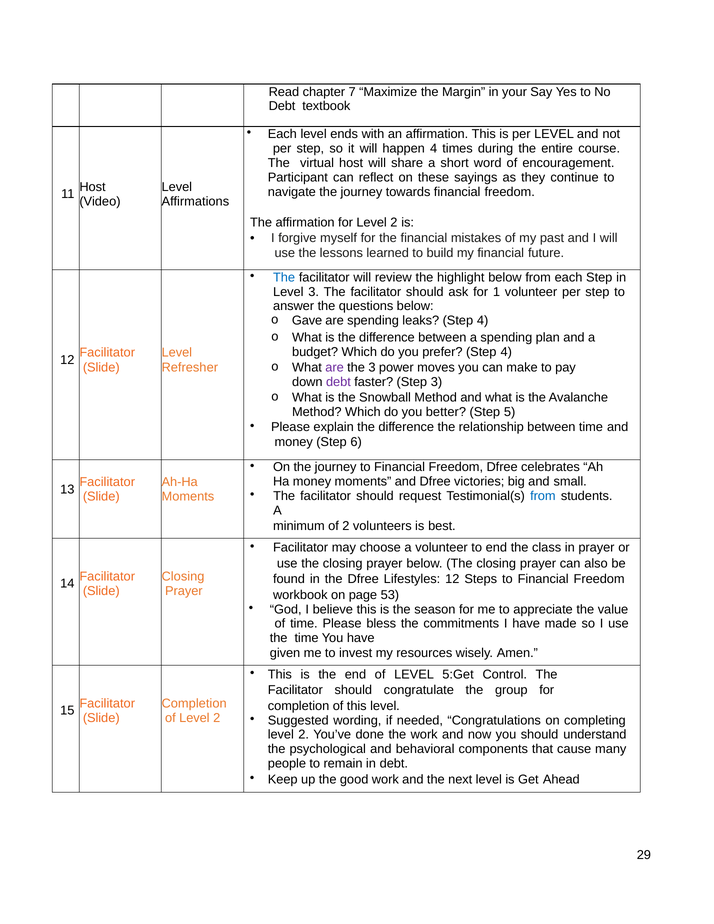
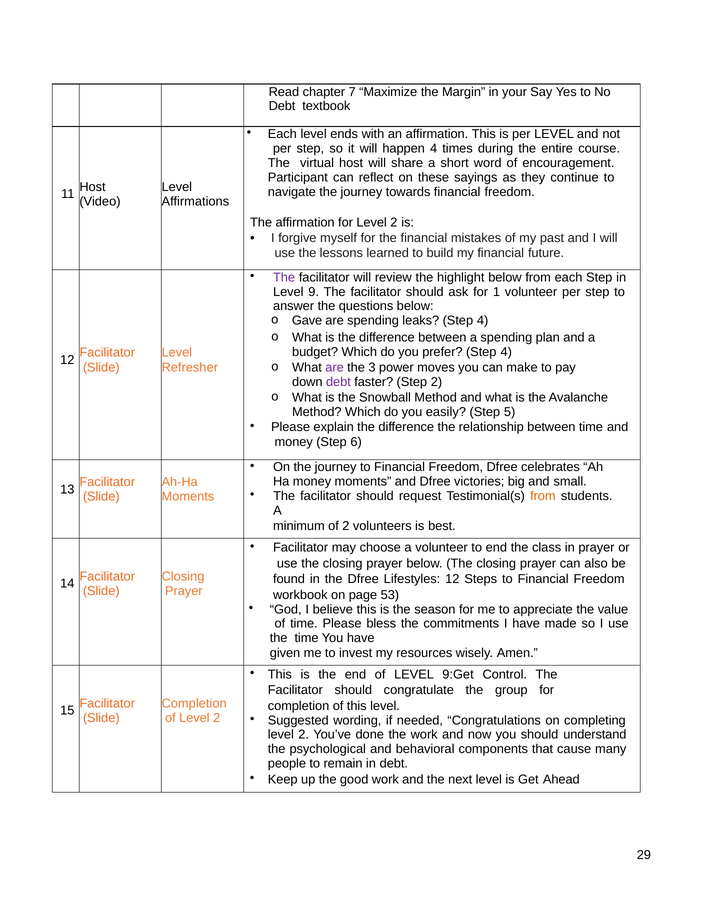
The colour: blue -> purple (284, 277)
Level 3: 3 -> 9 (314, 292)
Step 3: 3 -> 2 (437, 382)
better: better -> easily (446, 412)
from colour: blue -> orange (543, 496)
5:Get: 5:Get -> 9:Get (458, 674)
